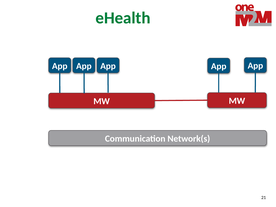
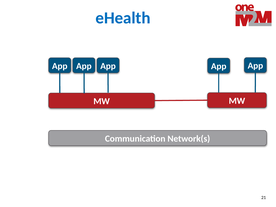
eHealth colour: green -> blue (123, 18)
